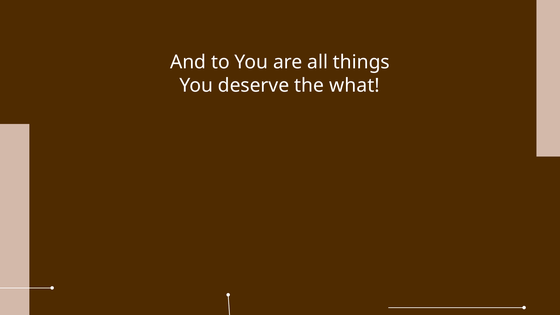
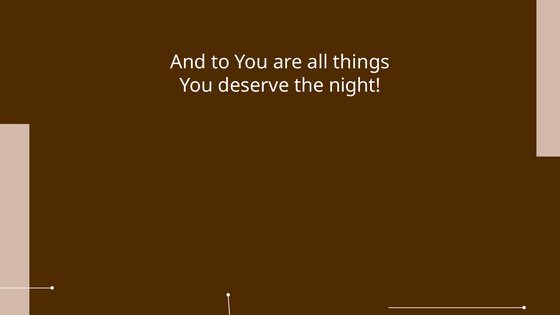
what: what -> night (355, 85)
